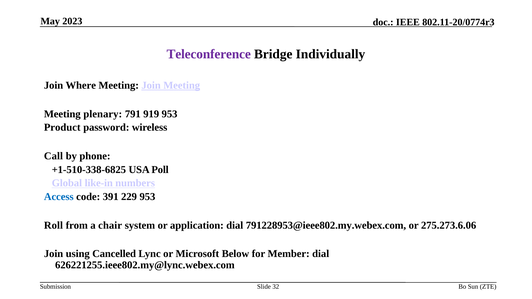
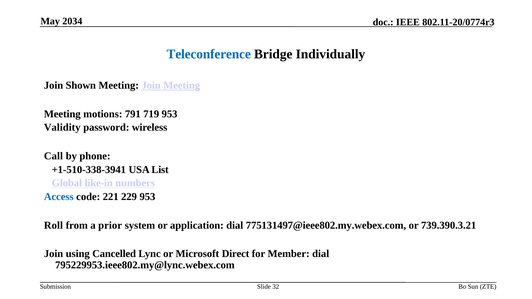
2023: 2023 -> 2034 (72, 21)
Teleconference colour: purple -> blue (209, 54)
Where: Where -> Shown (81, 85)
plenary: plenary -> motions (103, 114)
919: 919 -> 719 (151, 114)
Product: Product -> Validity (62, 128)
+1-510-338-6825: +1-510-338-6825 -> +1-510-338-3941 (89, 170)
Poll: Poll -> List (160, 170)
391: 391 -> 221 (111, 197)
chair: chair -> prior (110, 225)
791228953@ieee802.my.webex.com: 791228953@ieee802.my.webex.com -> 775131497@ieee802.my.webex.com (326, 225)
275.273.6.06: 275.273.6.06 -> 739.390.3.21 (449, 225)
Below: Below -> Direct (236, 254)
626221255.ieee802.my@lync.webex.com: 626221255.ieee802.my@lync.webex.com -> 795229953.ieee802.my@lync.webex.com (145, 265)
